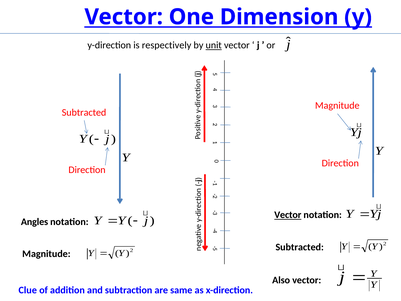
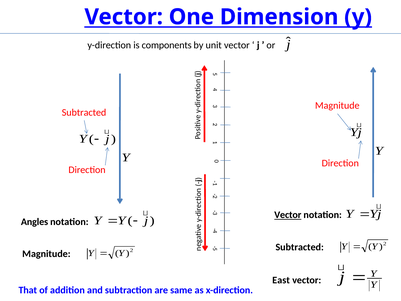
respectively: respectively -> components (167, 45)
unit underline: present -> none (214, 45)
Also: Also -> East (281, 280)
Clue: Clue -> That (28, 290)
